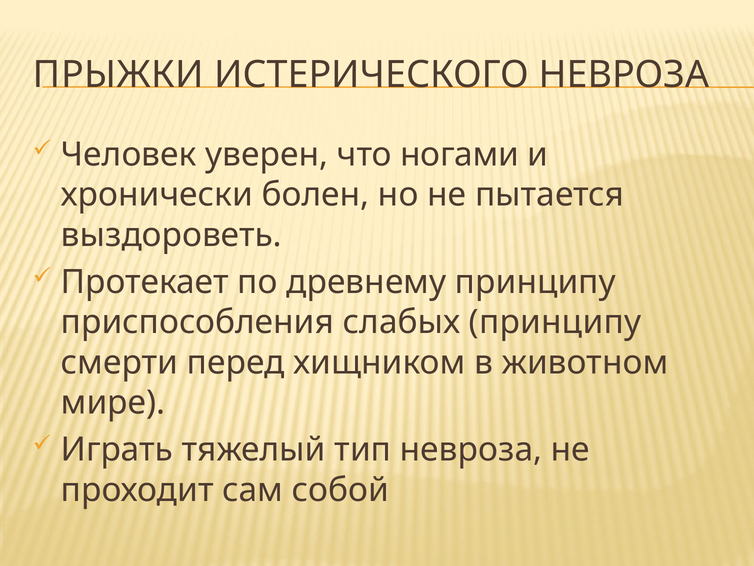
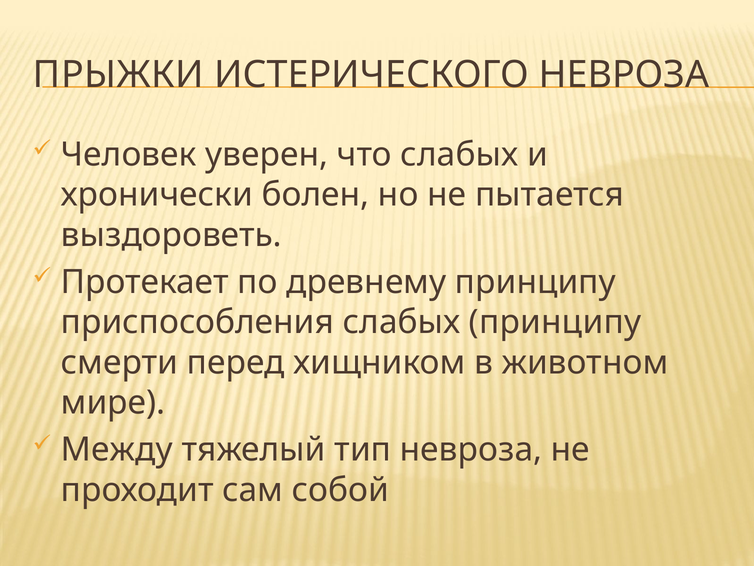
что ногами: ногами -> слабых (459, 154)
Играть: Играть -> Между (117, 449)
